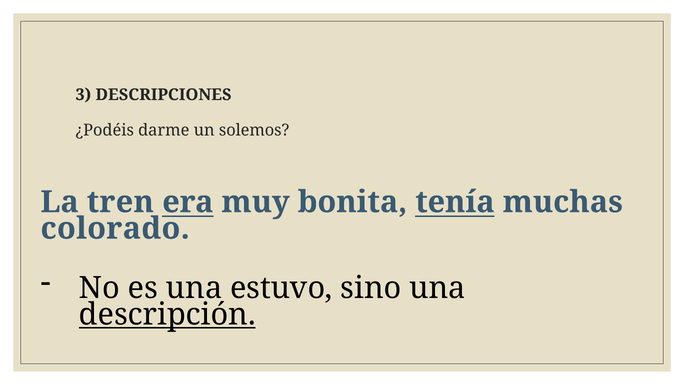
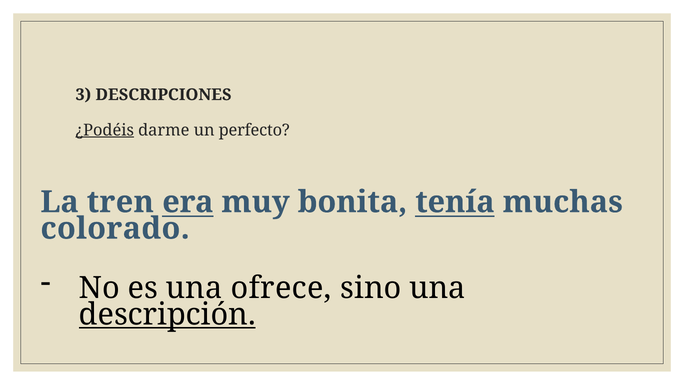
¿Podéis underline: none -> present (105, 130)
solemos: solemos -> perfecto (254, 130)
estuvo: estuvo -> ofrece (281, 288)
